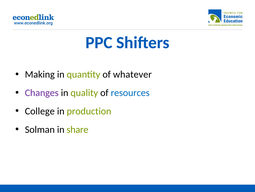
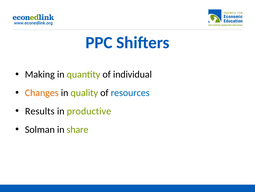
whatever: whatever -> individual (132, 74)
Changes colour: purple -> orange (42, 93)
College: College -> Results (40, 111)
production: production -> productive (89, 111)
